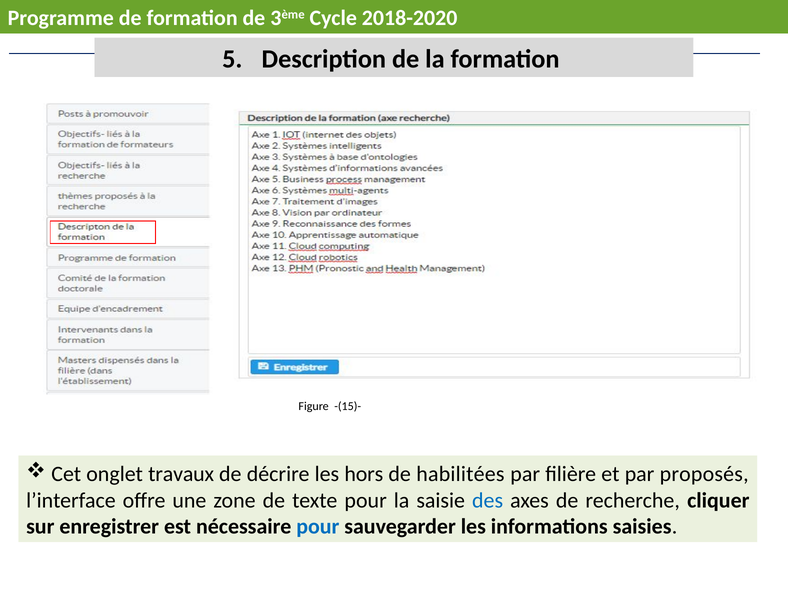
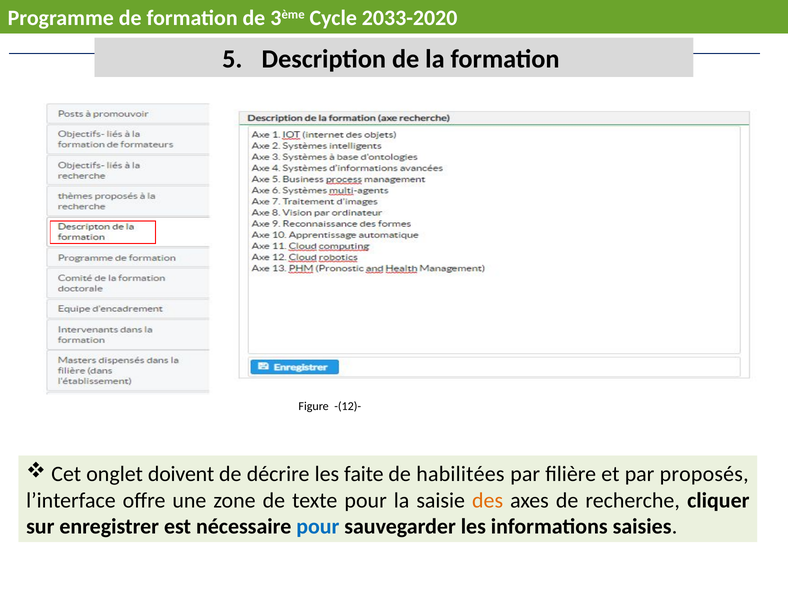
2018-2020: 2018-2020 -> 2033-2020 (410, 18)
-(15)-: -(15)- -> -(12)- (348, 406)
travaux: travaux -> doivent (181, 474)
hors: hors -> faite (364, 474)
des colour: blue -> orange (488, 500)
